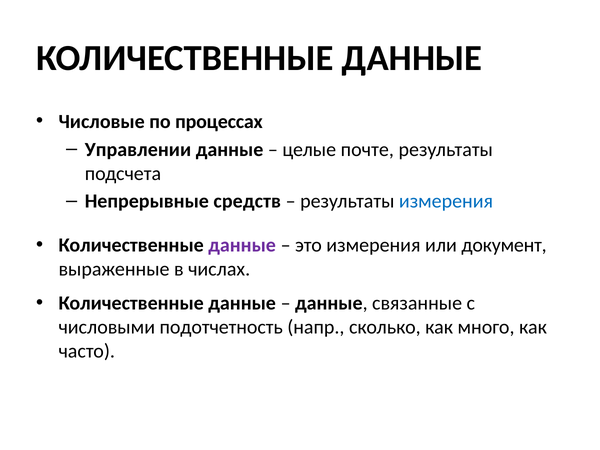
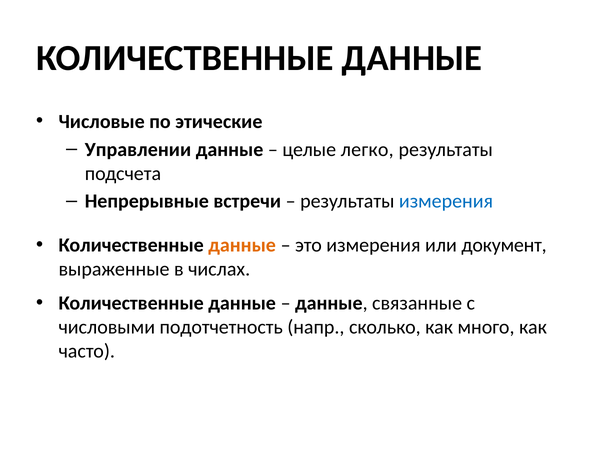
процессах: процессах -> этические (219, 121)
почте: почте -> легко (367, 149)
средств: средств -> встречи (247, 201)
данные colour: purple -> orange (242, 245)
